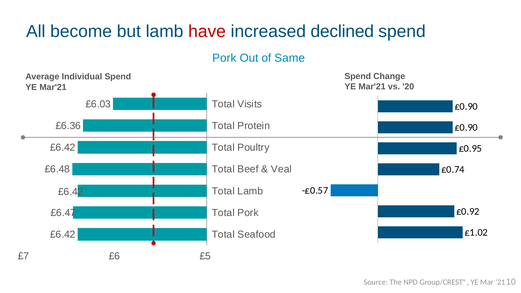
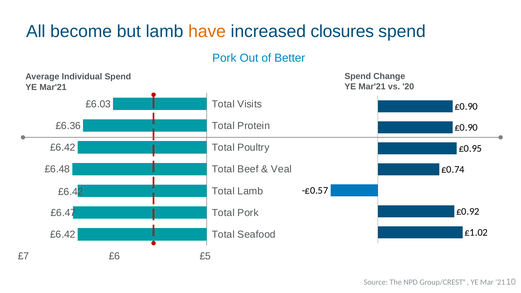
have colour: red -> orange (207, 31)
declined: declined -> closures (342, 31)
Same: Same -> Better (290, 58)
